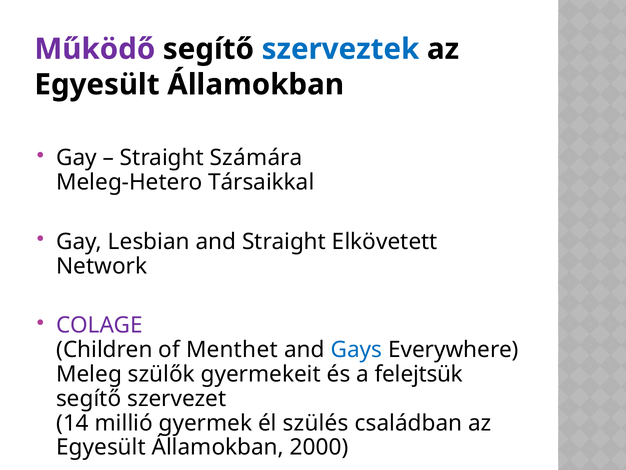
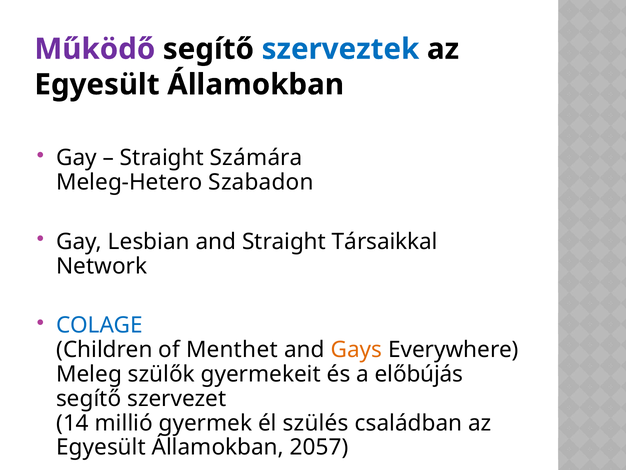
Társaikkal: Társaikkal -> Szabadon (261, 182)
Elkövetett: Elkövetett -> Társaikkal (385, 241)
COLAGE colour: purple -> blue (99, 325)
Gays colour: blue -> orange (356, 349)
felejtsük: felejtsük -> előbújás (419, 374)
2000: 2000 -> 2057 (319, 447)
